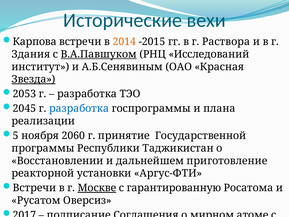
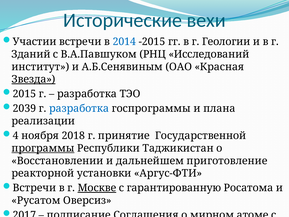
Карпова: Карпова -> Участии (35, 42)
2014 colour: orange -> blue (124, 42)
Раствора: Раствора -> Геологии (226, 42)
Здания: Здания -> Зданий (31, 54)
В.А.Павшуком underline: present -> none (99, 54)
2053: 2053 -> 2015 (24, 94)
2045: 2045 -> 2039 (24, 108)
5: 5 -> 4 (16, 136)
2060: 2060 -> 2018 (73, 136)
программы underline: none -> present (43, 148)
